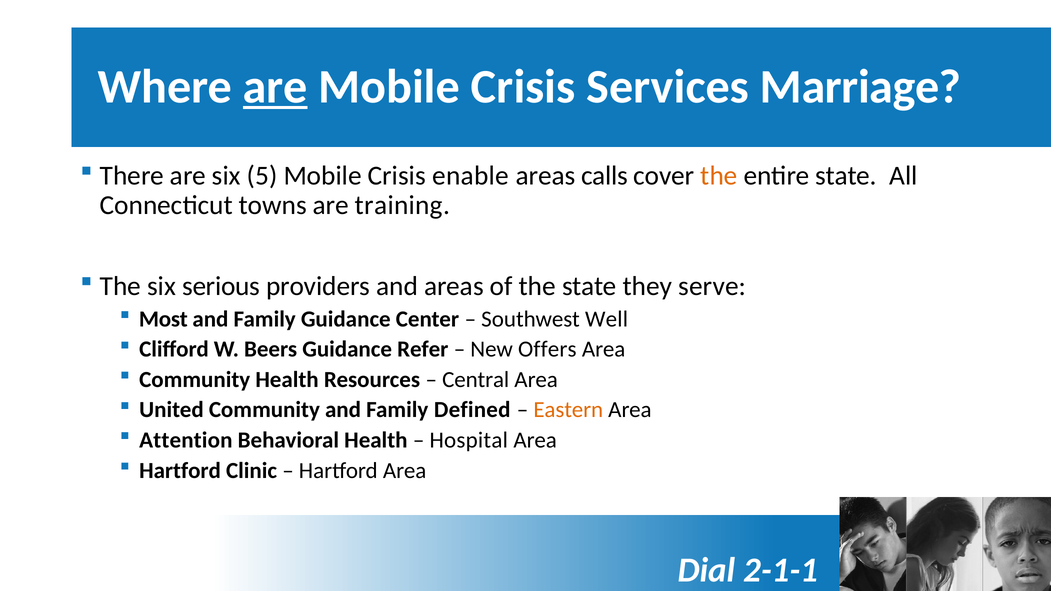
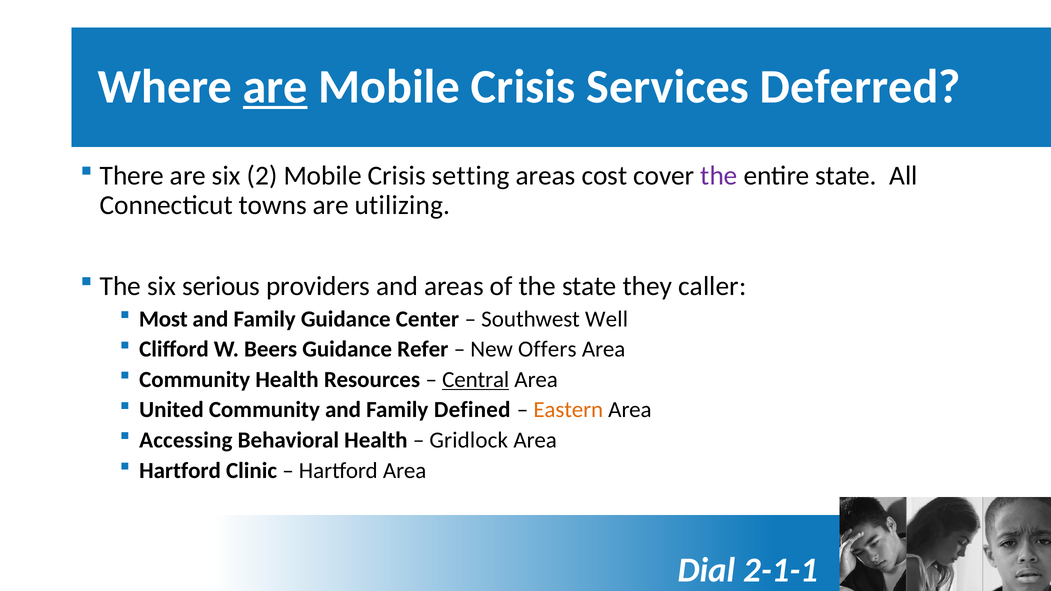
Marriage: Marriage -> Deferred (860, 87)
5: 5 -> 2 (262, 176)
enable: enable -> setting (471, 176)
calls: calls -> cost (604, 176)
the colour: orange -> purple (719, 176)
training: training -> utilizing (402, 205)
serve: serve -> caller (712, 286)
Central underline: none -> present (476, 380)
Attention: Attention -> Accessing (186, 440)
Hospital: Hospital -> Gridlock (469, 440)
